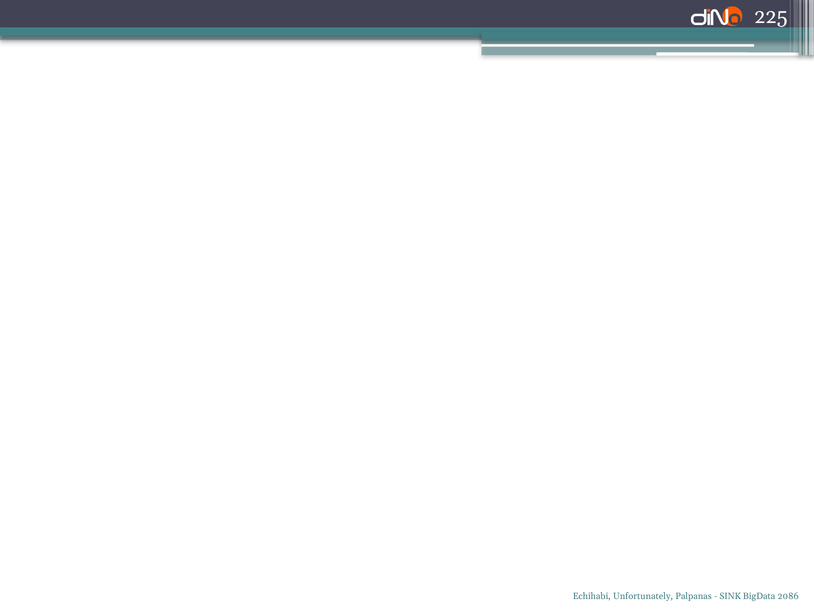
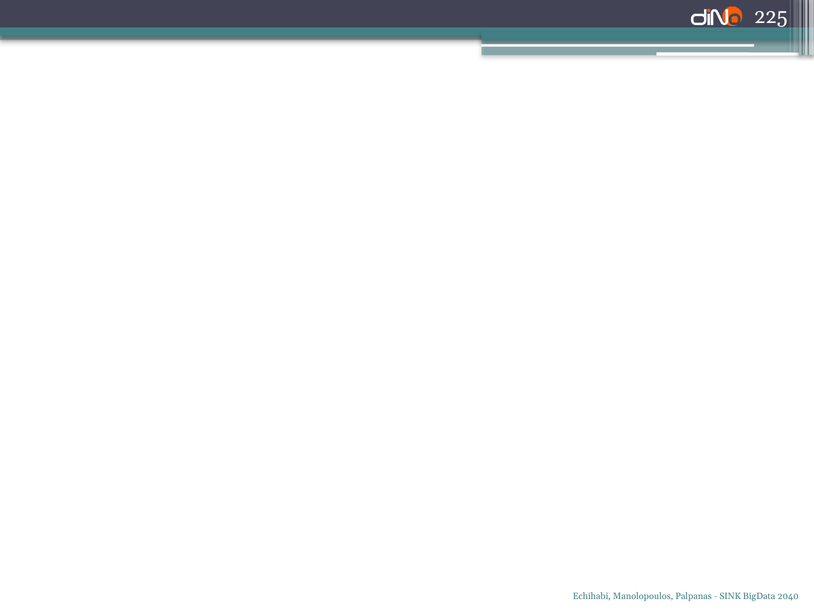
Unfortunately: Unfortunately -> Manolopoulos (643, 597)
2086: 2086 -> 2040 (788, 597)
